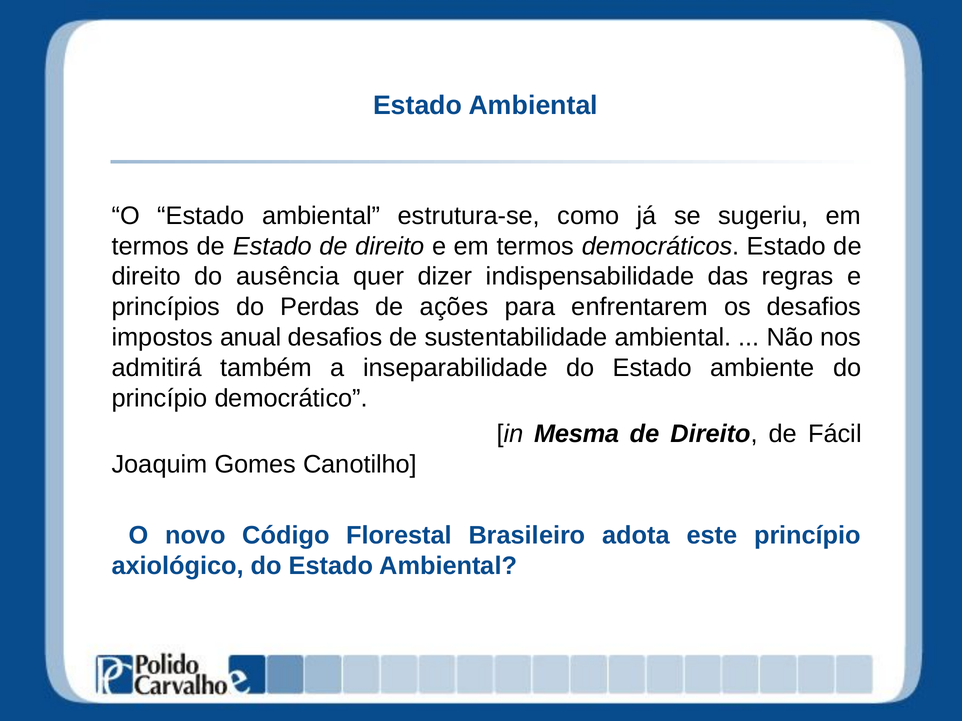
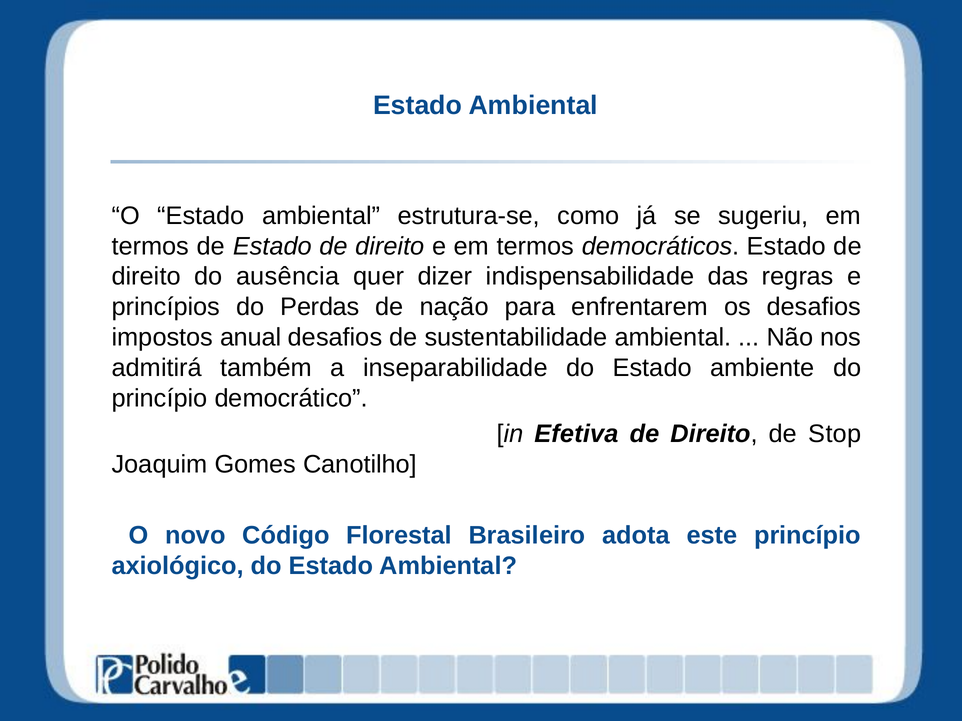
ações: ações -> nação (454, 307)
Mesma: Mesma -> Efetiva (576, 434)
Fácil: Fácil -> Stop (835, 434)
